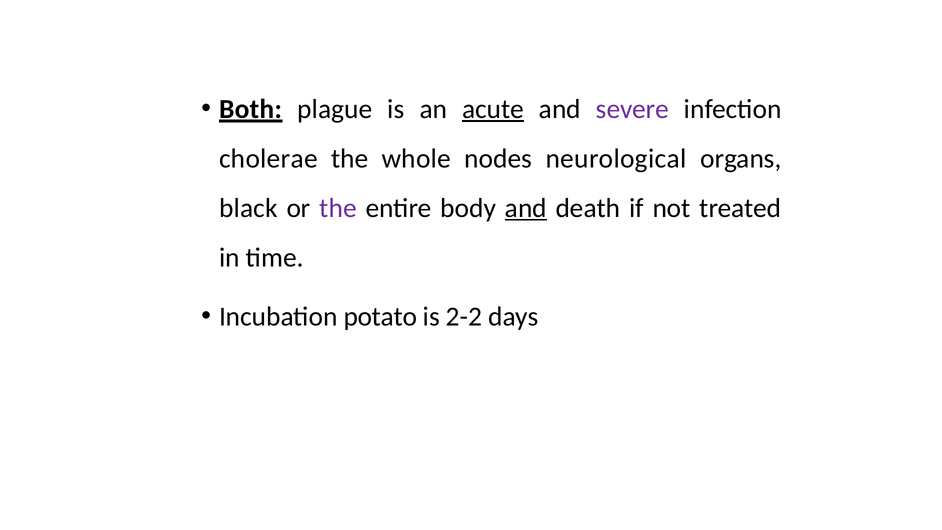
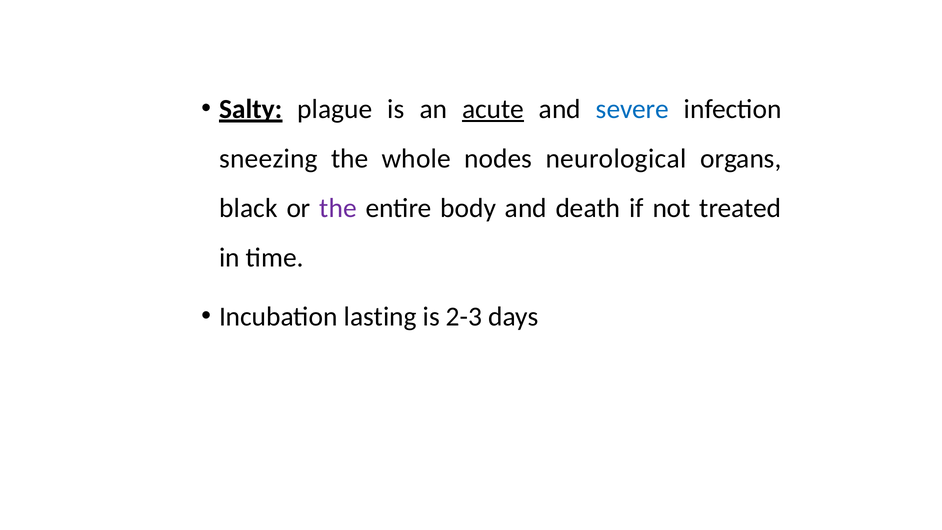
Both: Both -> Salty (251, 109)
severe colour: purple -> blue (632, 109)
cholerae: cholerae -> sneezing (268, 159)
and underline: present -> none (526, 208)
potato: potato -> lasting (380, 317)
2-2: 2-2 -> 2-3 (464, 317)
